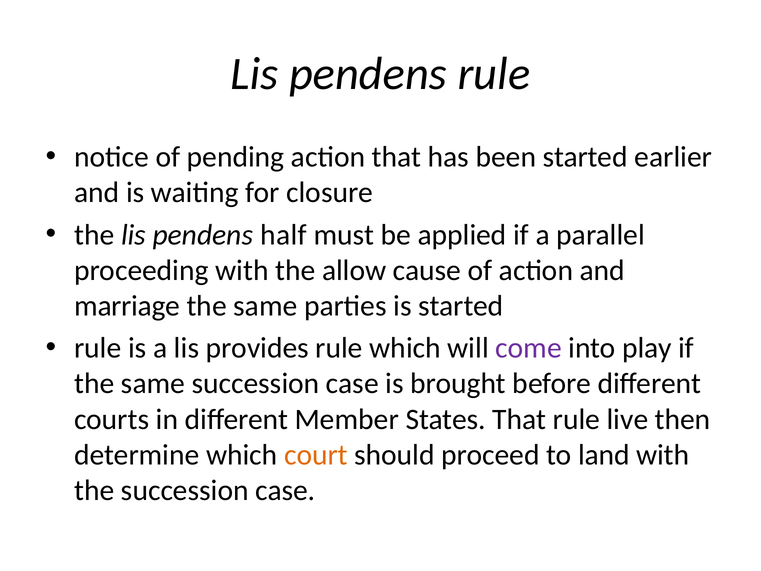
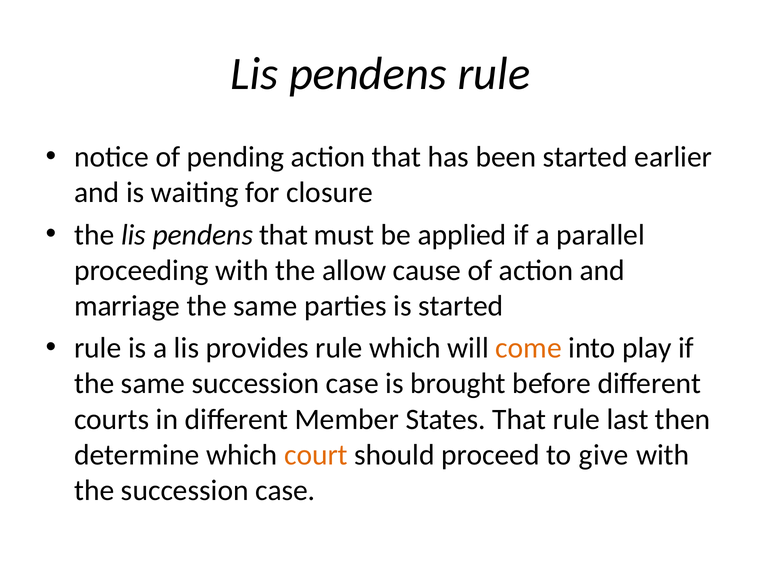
pendens half: half -> that (284, 235)
come colour: purple -> orange (529, 348)
live: live -> last (628, 419)
land: land -> give (604, 455)
